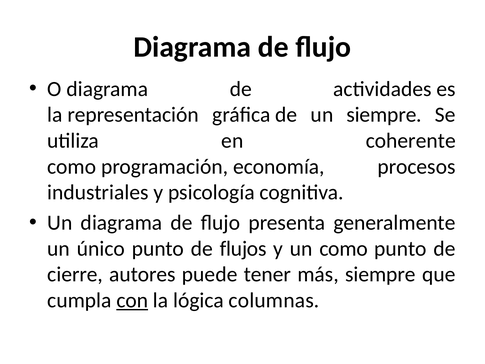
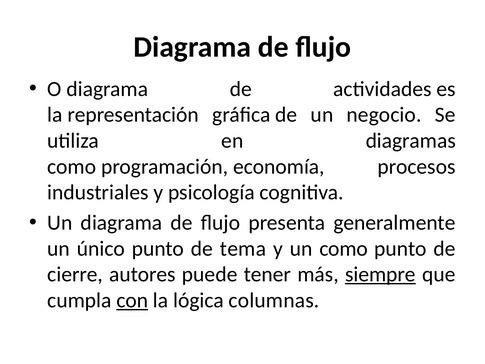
un siempre: siempre -> negocio (384, 115)
coherente: coherente -> diagramas (411, 141)
flujos: flujos -> tema (243, 248)
siempre underline: none -> present (380, 274)
